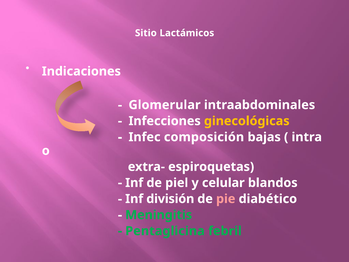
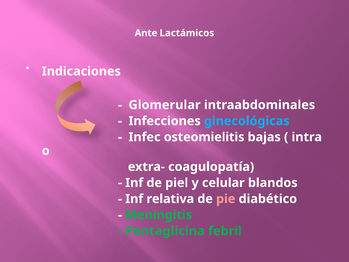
Sitio: Sitio -> Ante (146, 33)
ginecológicas colour: yellow -> light blue (247, 121)
composición: composición -> osteomielitis (204, 137)
espiroquetas: espiroquetas -> coagulopatía (211, 167)
división: división -> relativa (170, 199)
